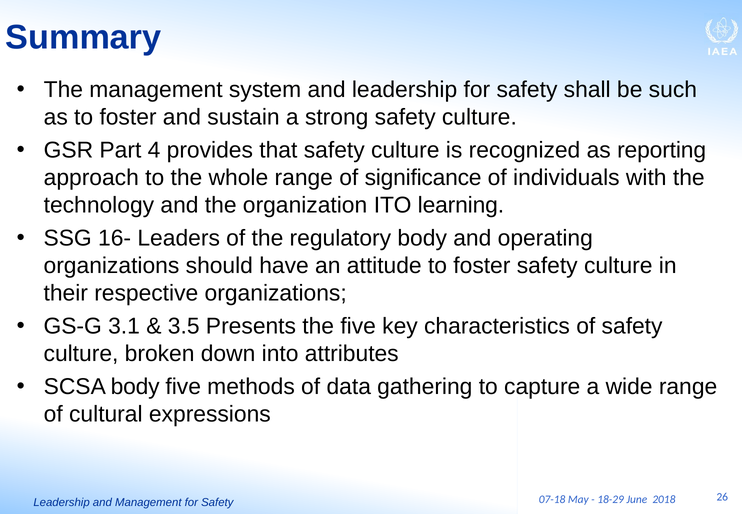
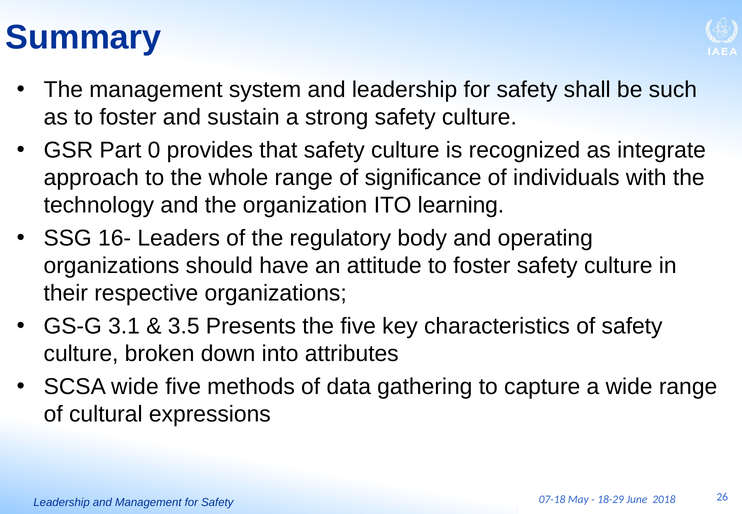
4: 4 -> 0 (154, 150)
reporting: reporting -> integrate (662, 150)
SCSA body: body -> wide (135, 387)
